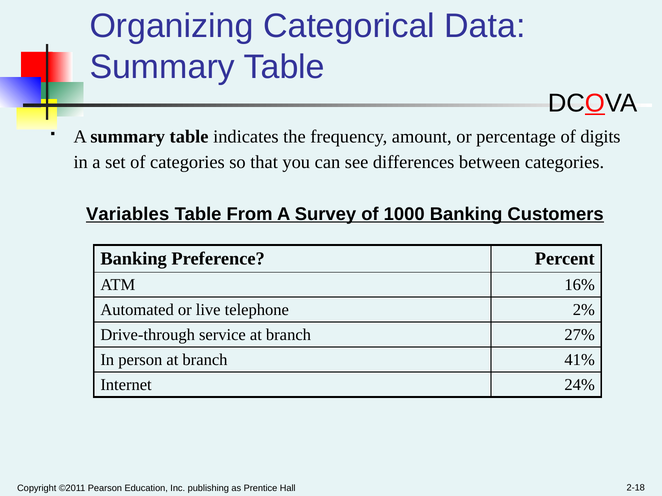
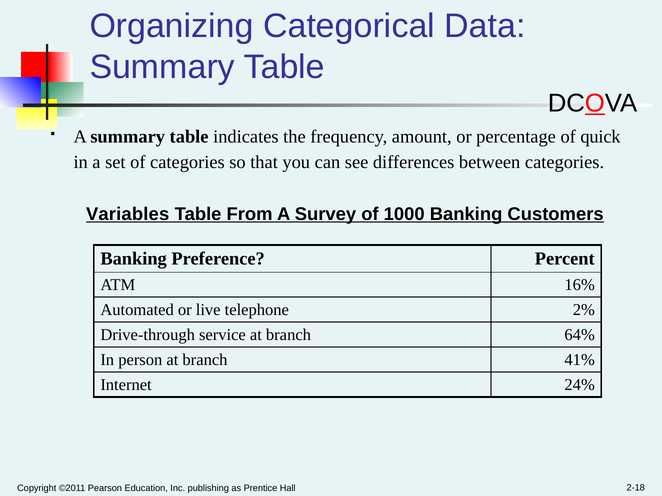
digits: digits -> quick (601, 137)
27%: 27% -> 64% (580, 335)
